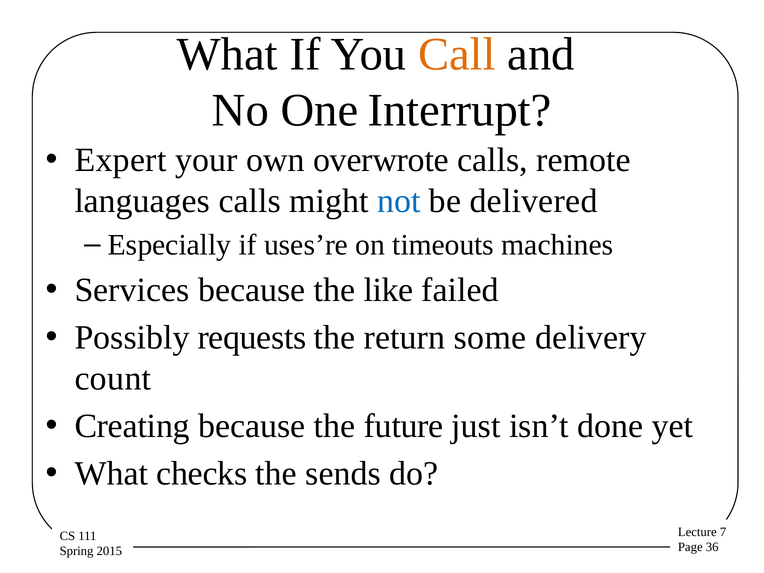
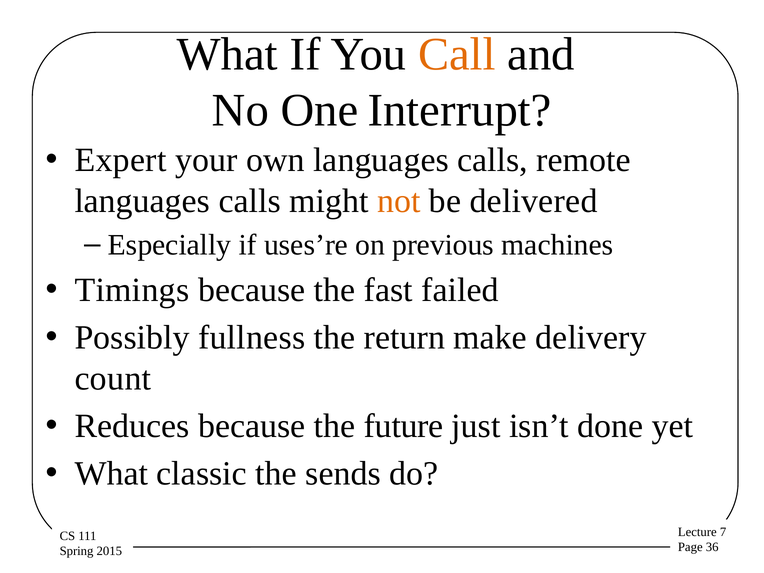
own overwrote: overwrote -> languages (381, 160)
not colour: blue -> orange (399, 201)
timeouts: timeouts -> previous (443, 245)
Services: Services -> Timings (132, 290)
like: like -> fast (388, 290)
requests: requests -> fullness (252, 338)
some: some -> make (490, 338)
Creating: Creating -> Reduces (132, 426)
checks: checks -> classic (202, 474)
